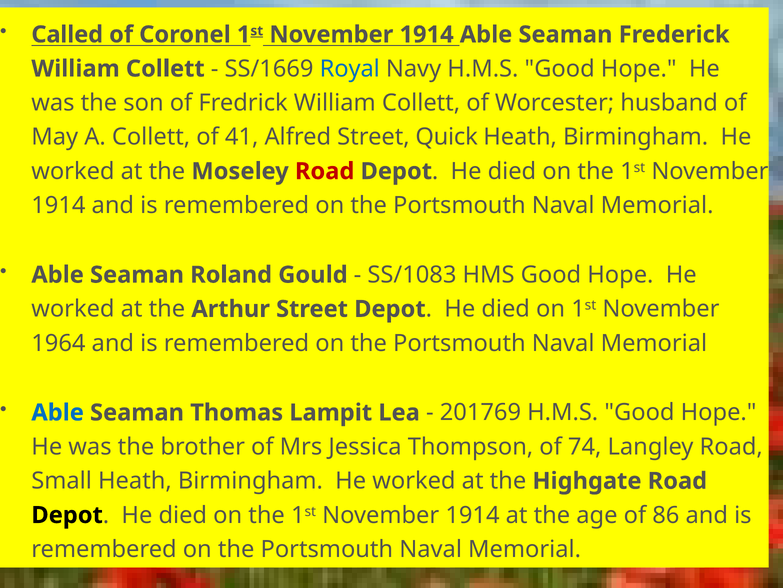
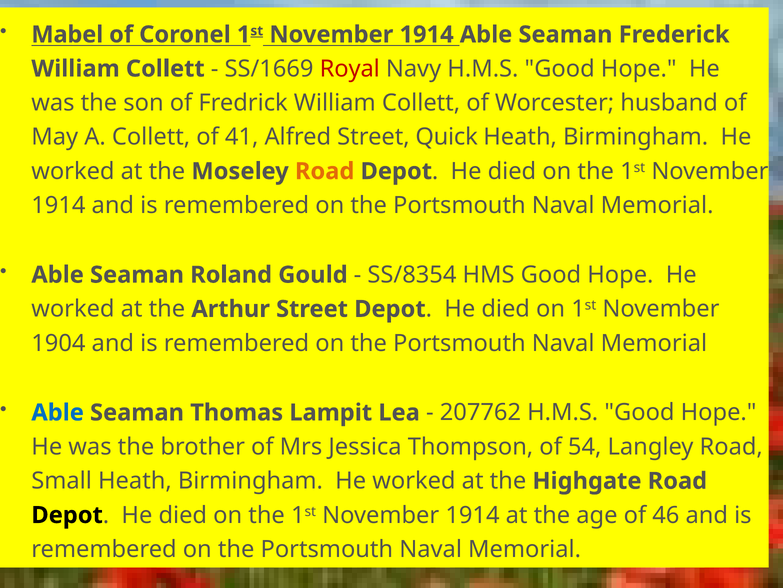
Called: Called -> Mabel (67, 35)
Royal colour: blue -> red (350, 69)
Road colour: red -> orange (325, 171)
SS/1083: SS/1083 -> SS/8354 (412, 275)
1964: 1964 -> 1904 (58, 343)
201769: 201769 -> 207762 (480, 412)
74: 74 -> 54 (585, 446)
86: 86 -> 46 (666, 515)
